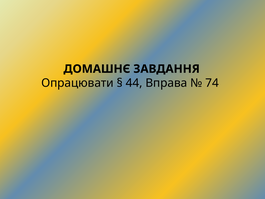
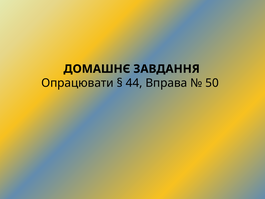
74: 74 -> 50 (212, 83)
